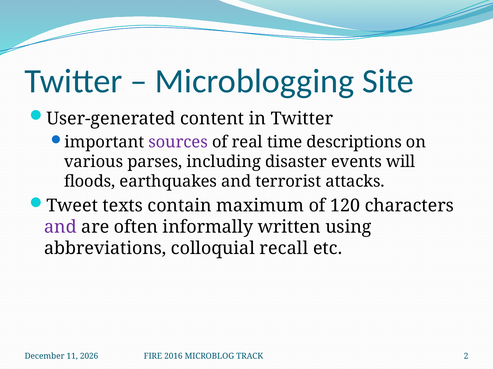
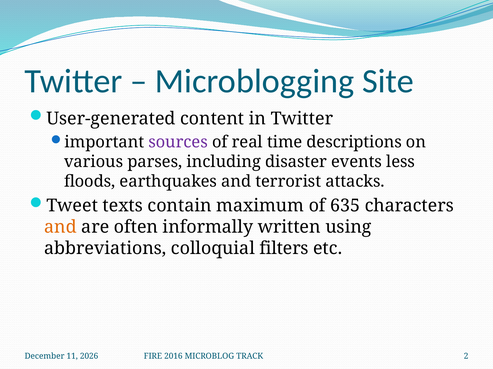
will: will -> less (401, 162)
120: 120 -> 635 (345, 206)
and colour: purple -> orange (61, 228)
recall: recall -> filters (284, 249)
